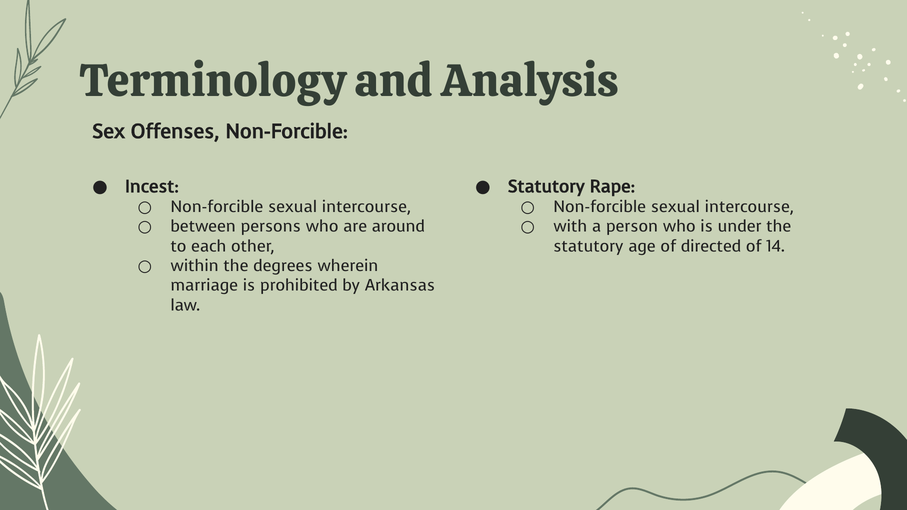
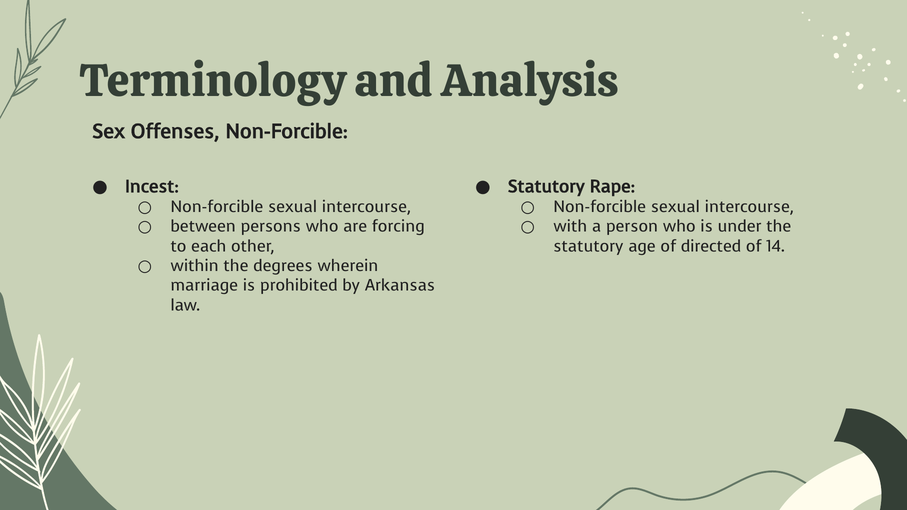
around: around -> forcing (398, 227)
